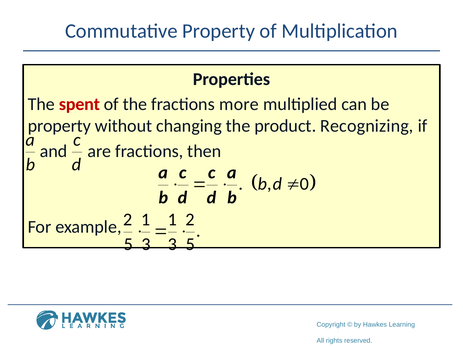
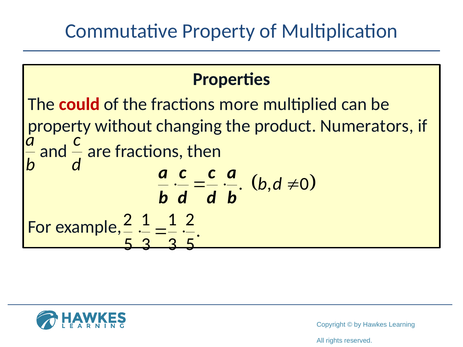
spent: spent -> could (79, 104)
Recognizing: Recognizing -> Numerators (367, 126)
